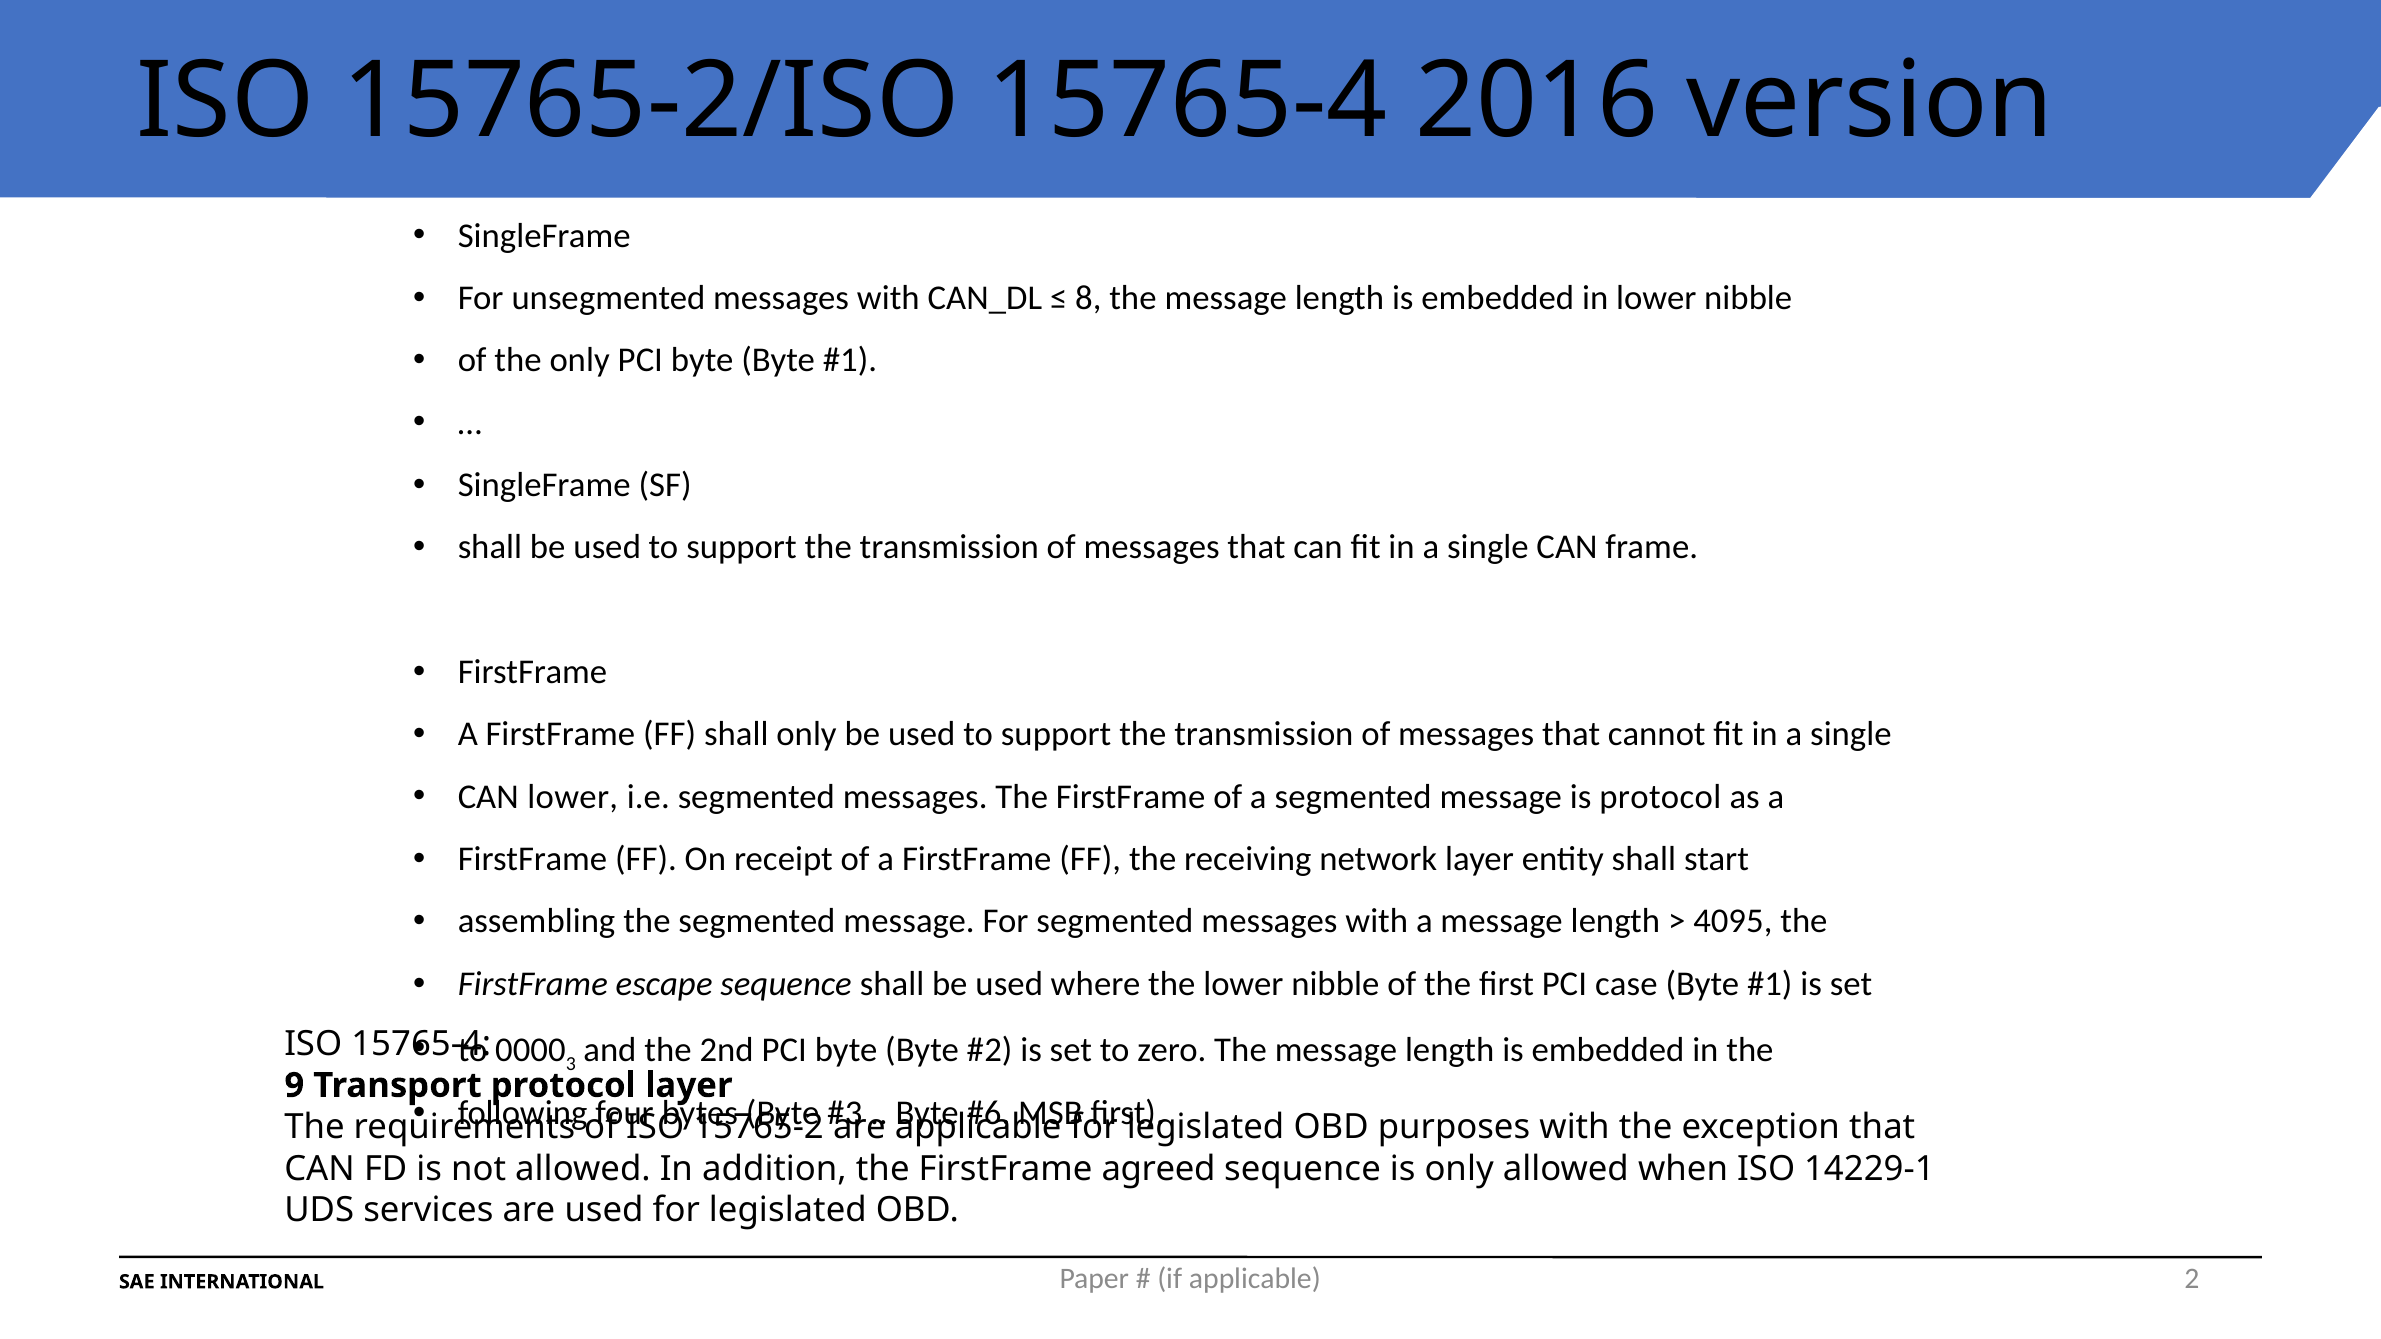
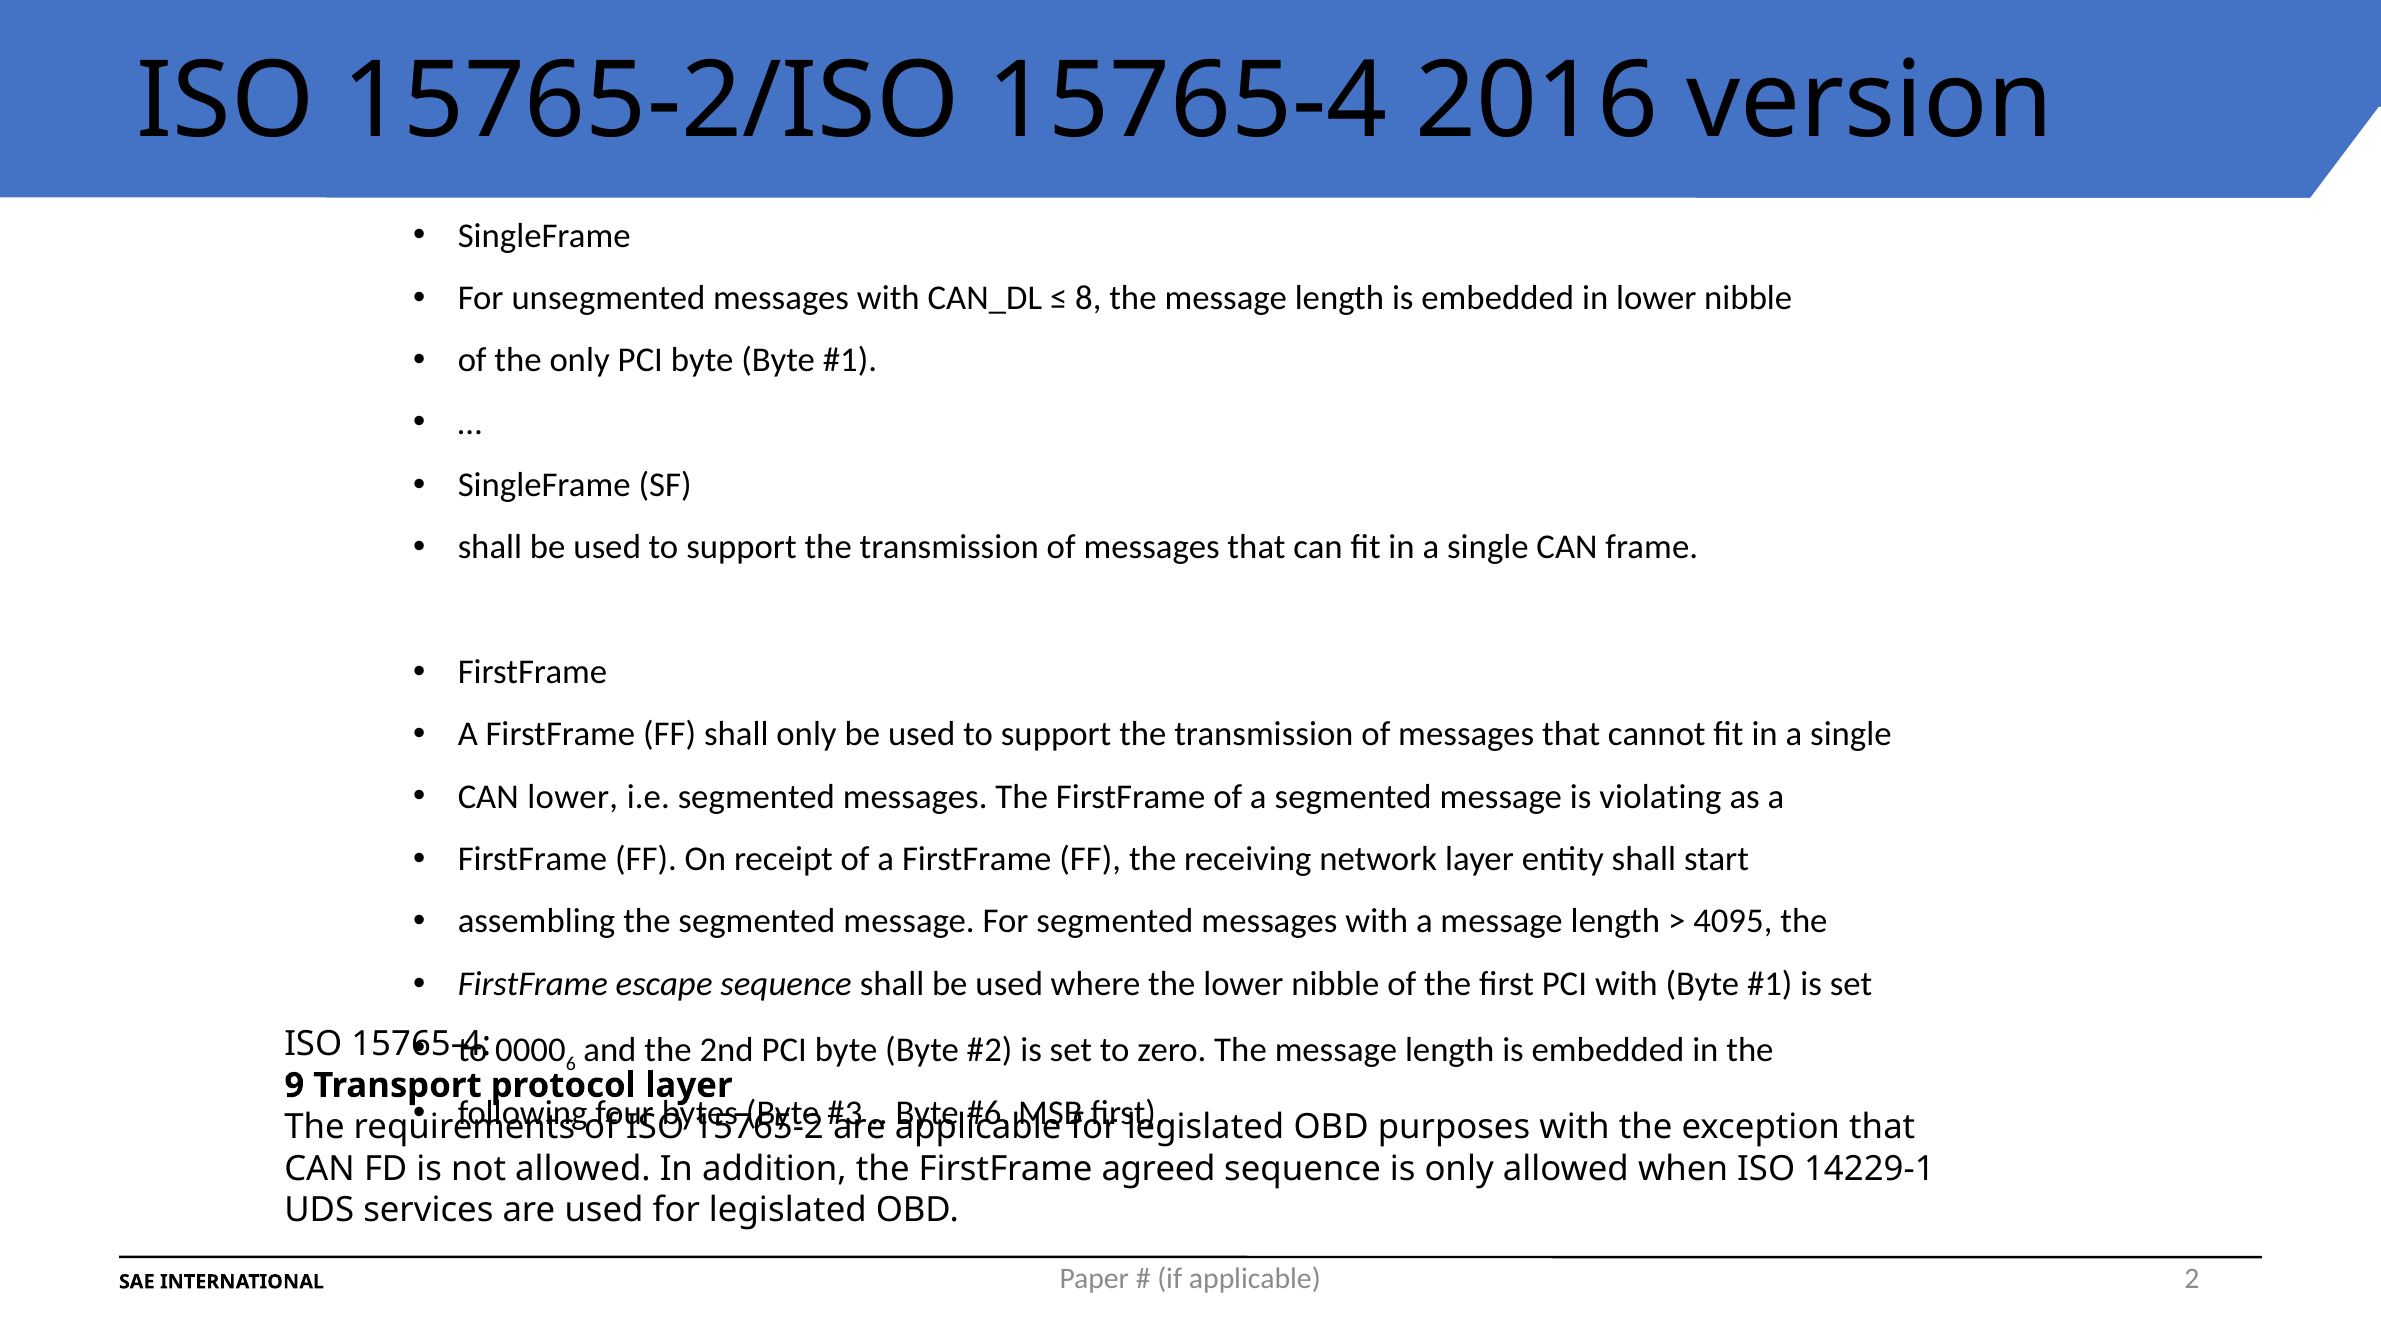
is protocol: protocol -> violating (1660, 797)
PCI case: case -> with (1626, 984)
3: 3 -> 6 (571, 1064)
